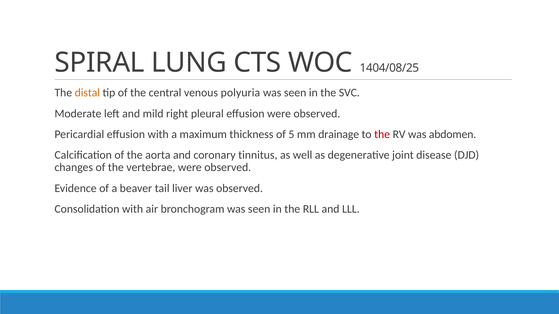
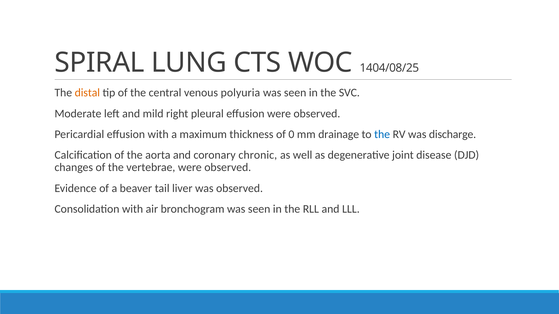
5: 5 -> 0 (291, 134)
the colour: red -> blue (382, 134)
abdomen: abdomen -> discharge (453, 134)
tinnitus: tinnitus -> chronic (258, 155)
